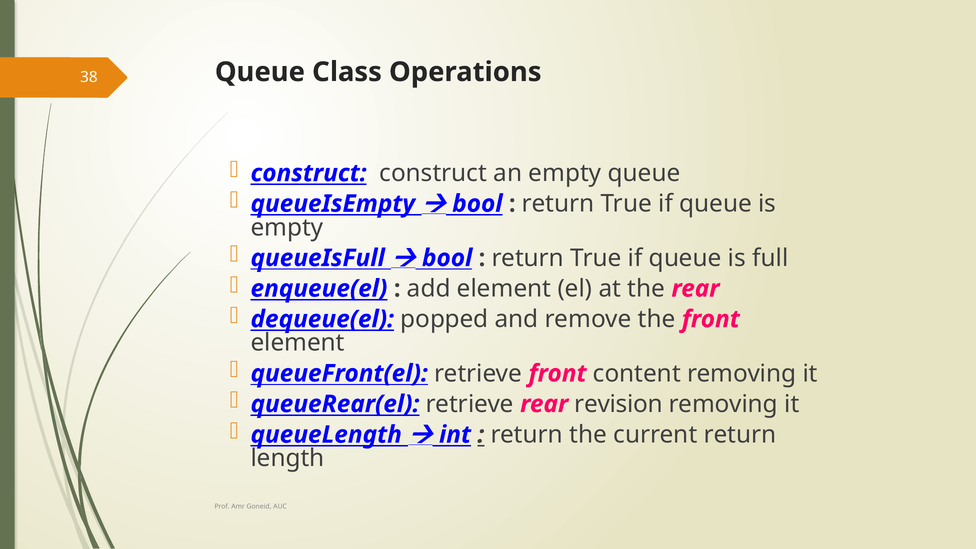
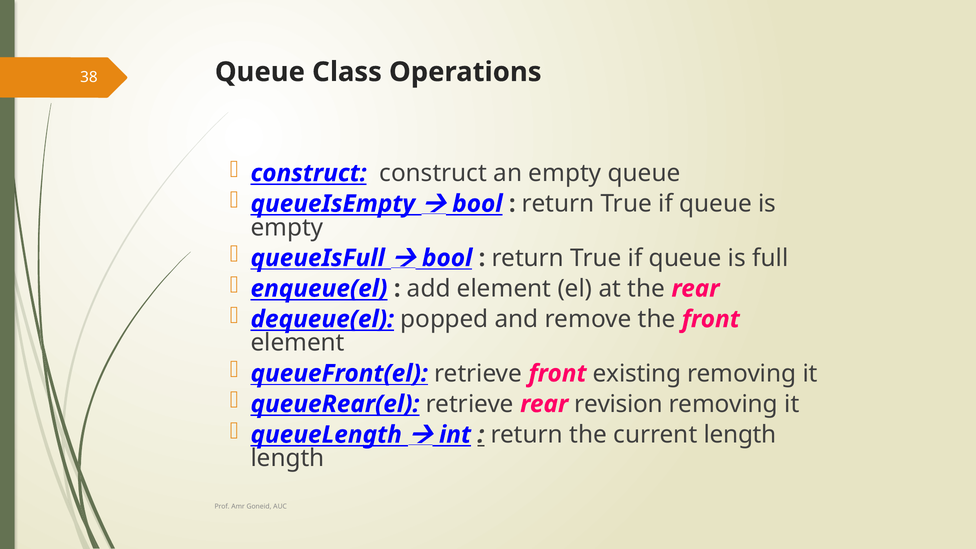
content: content -> existing (637, 373)
current return: return -> length (740, 435)
